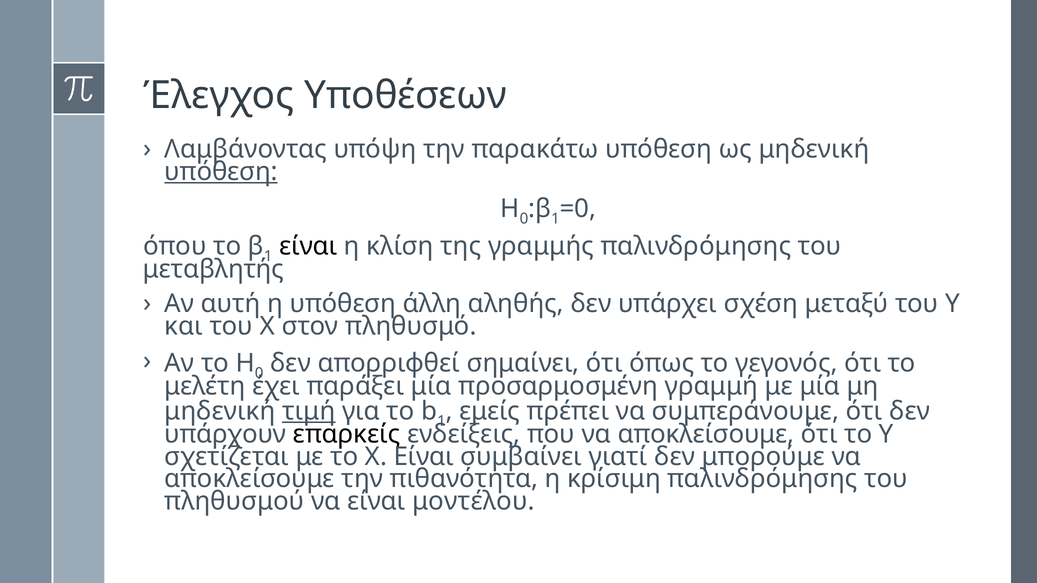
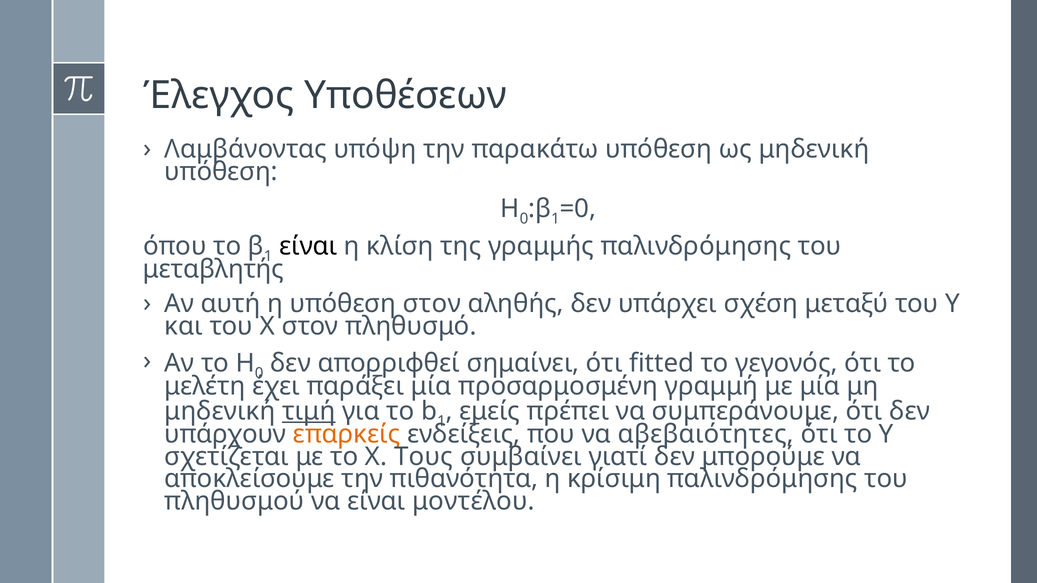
υπόθεση underline: present -> none (221, 172)
υπόθεση άλλη: άλλη -> στον (432, 304)
όπως: όπως -> fitted (662, 363)
επαρκείς colour: black -> orange (347, 434)
που να αποκλείσουμε: αποκλείσουμε -> αβεβαιότητες (706, 434)
Χ Είναι: Είναι -> Τους (424, 457)
